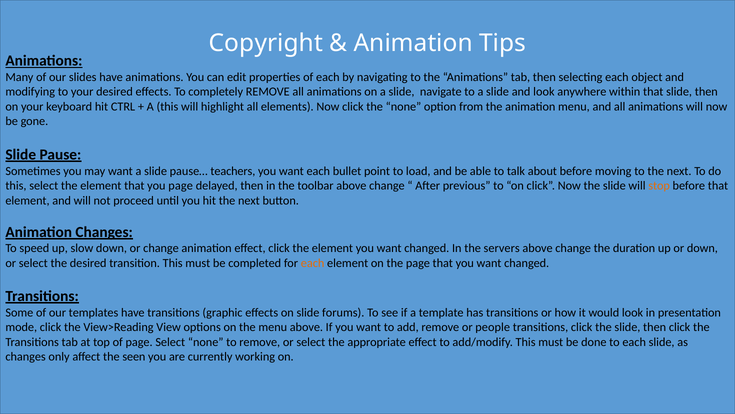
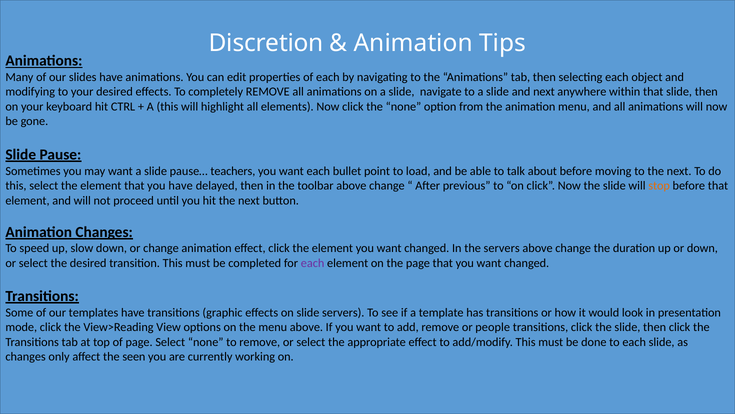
Copyright: Copyright -> Discretion (266, 43)
and look: look -> next (544, 92)
you page: page -> have (181, 186)
each colour: orange -> purple (313, 263)
slide forums: forums -> servers (343, 312)
